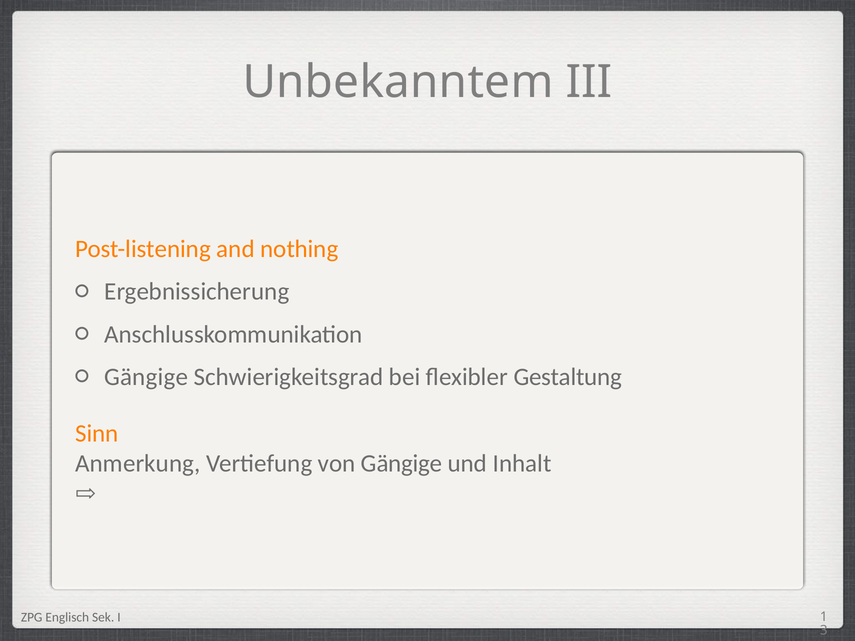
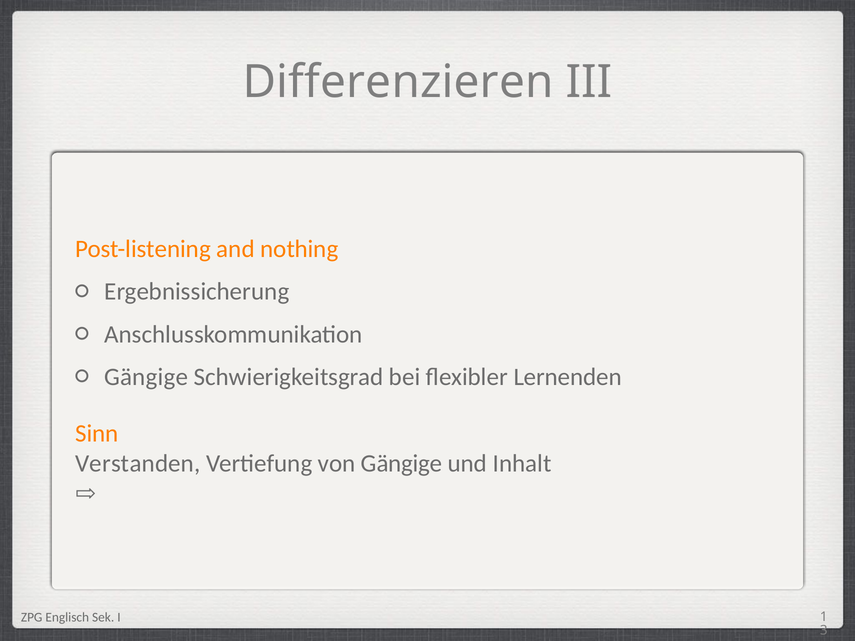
Unbekanntem: Unbekanntem -> Differenzieren (398, 82)
Gestaltung: Gestaltung -> Lernenden (568, 377)
Anmerkung: Anmerkung -> Verstanden (138, 464)
